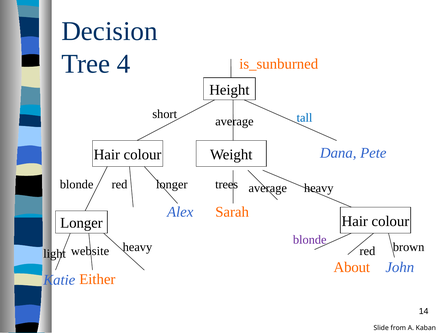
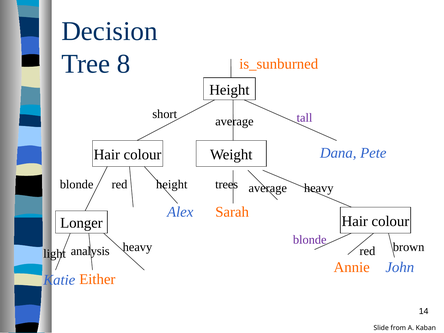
4: 4 -> 8 (124, 64)
tall colour: blue -> purple (305, 118)
longer: longer -> height (172, 184)
website: website -> analysis (90, 251)
About: About -> Annie (352, 267)
